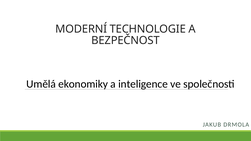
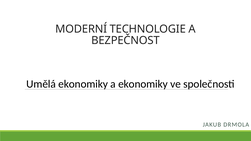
a inteligence: inteligence -> ekonomiky (143, 84)
